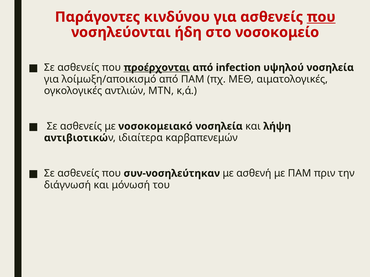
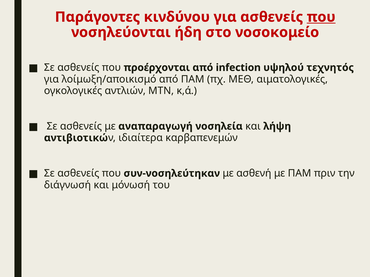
προέρχονται underline: present -> none (157, 68)
υψηλού νοσηλεία: νοσηλεία -> τεχνητός (330, 68)
νοσοκομειακό: νοσοκομειακό -> αναπαραγωγή (155, 126)
